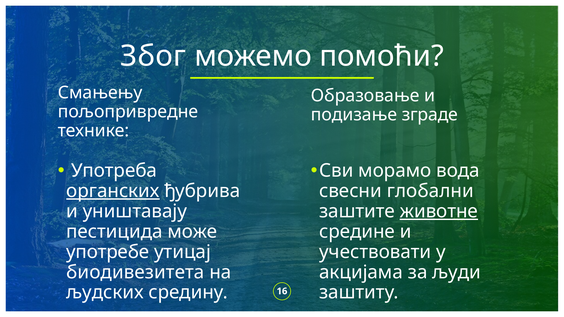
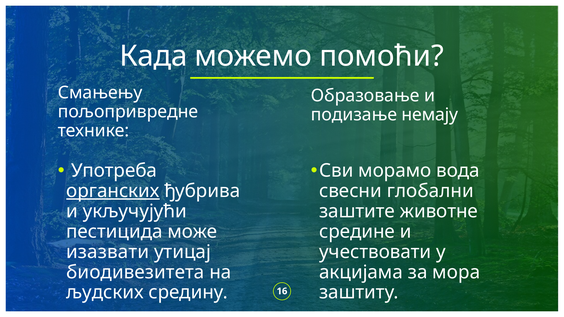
Због: Због -> Када (153, 56)
зграде: зграде -> немају (430, 115)
уништавају: уништавају -> укључујући (135, 211)
животне underline: present -> none (439, 211)
употребе: употребе -> изазвати (108, 252)
људи: људи -> мора (456, 272)
